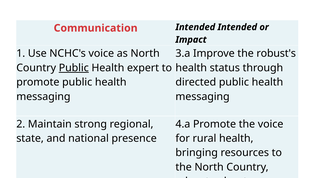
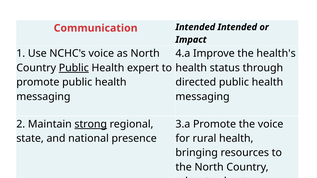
3.a: 3.a -> 4.a (183, 54)
robust's: robust's -> health's (276, 54)
strong underline: none -> present (91, 124)
4.a: 4.a -> 3.a (183, 124)
